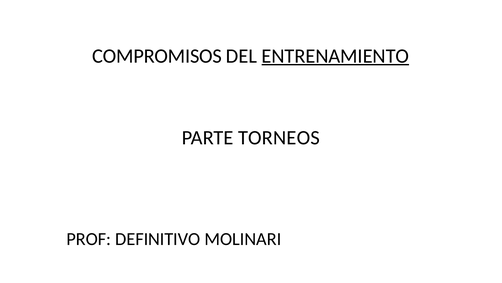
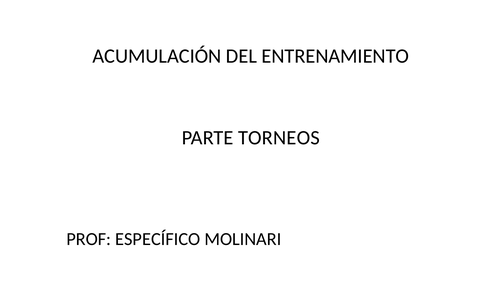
COMPROMISOS: COMPROMISOS -> ACUMULACIÓN (157, 56)
ENTRENAMIENTO underline: present -> none (335, 56)
DEFINITIVO: DEFINITIVO -> ESPECÍFICO (158, 239)
